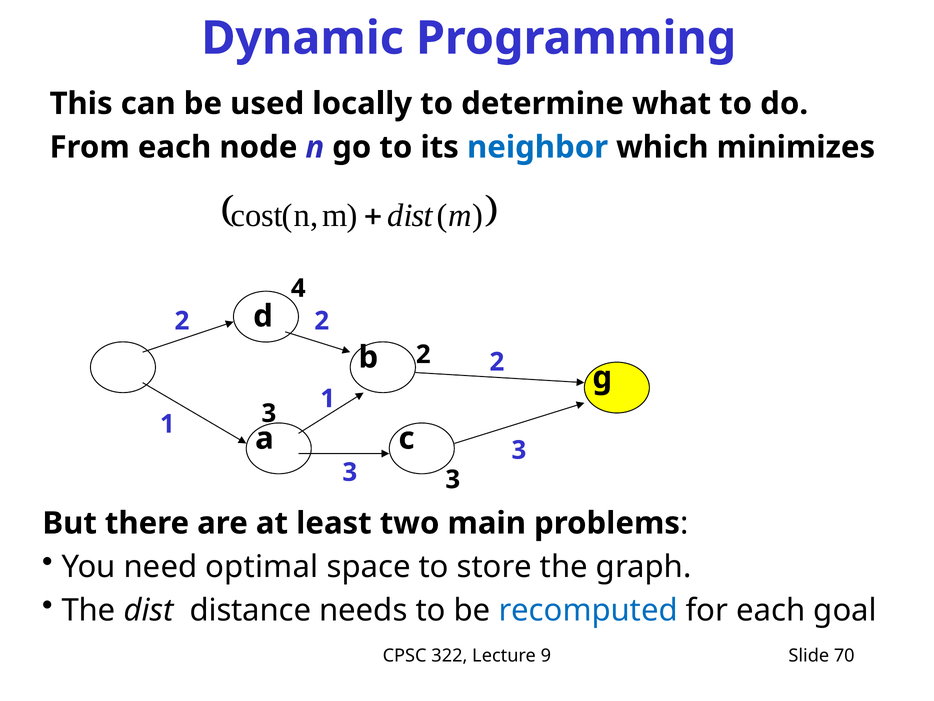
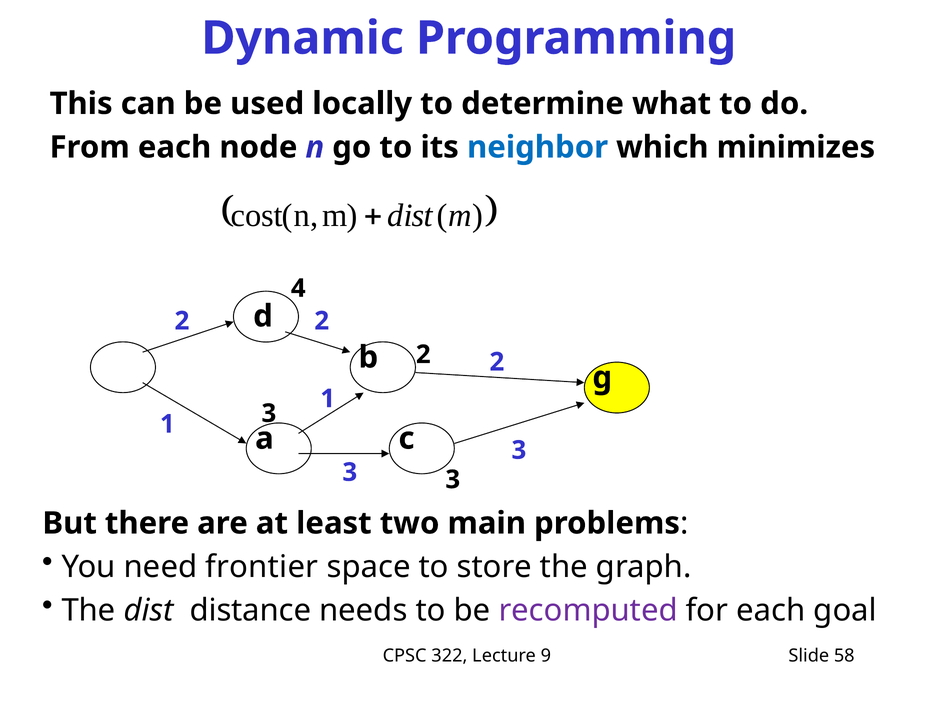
optimal: optimal -> frontier (262, 566)
recomputed colour: blue -> purple (588, 610)
70: 70 -> 58 (844, 655)
